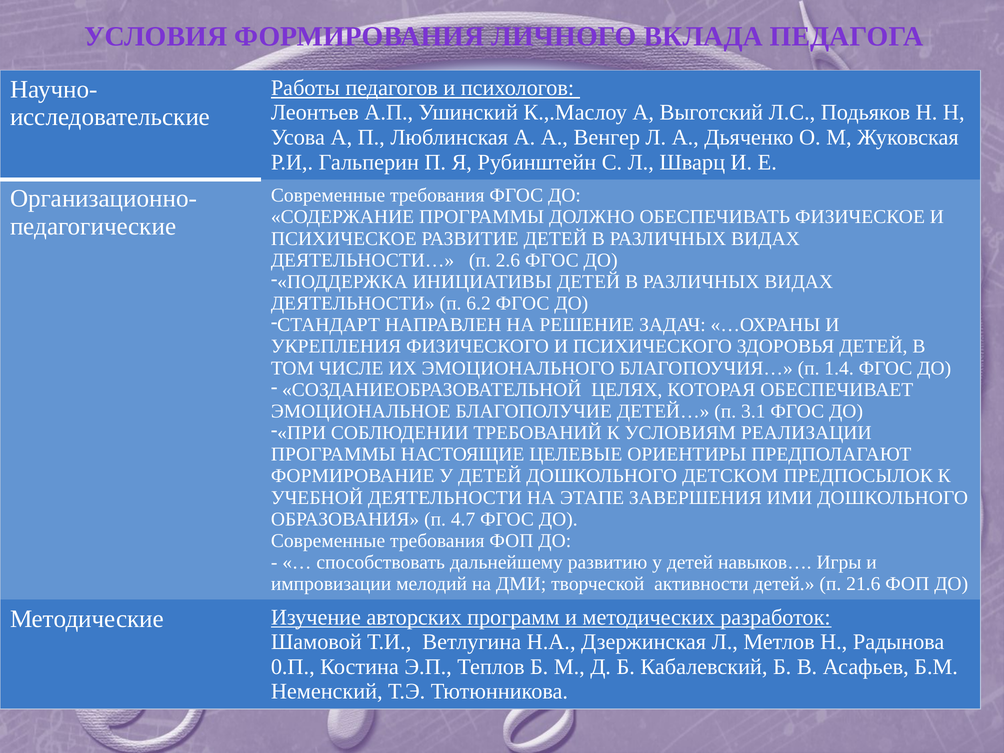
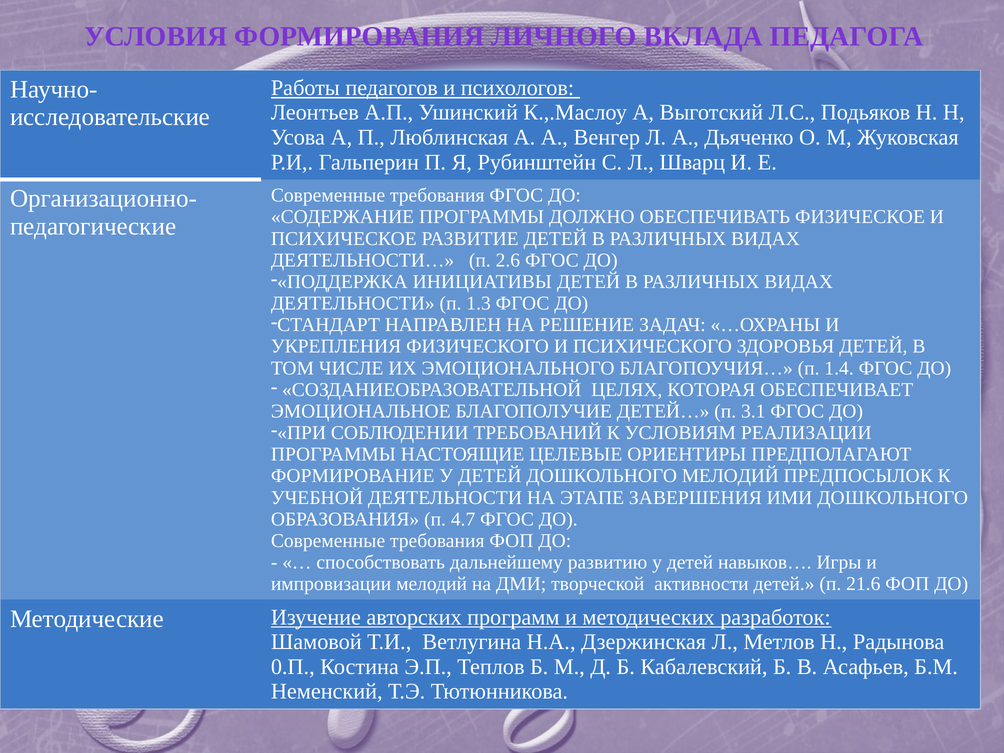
6.2: 6.2 -> 1.3 (479, 303)
ДОШКОЛЬНОГО ДЕТСКОМ: ДЕТСКОМ -> МЕЛОДИЙ (730, 476)
